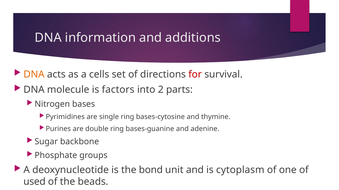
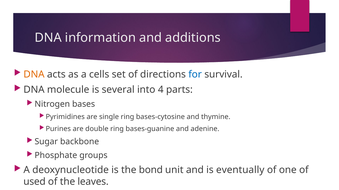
for colour: red -> blue (195, 75)
factors: factors -> several (118, 90)
2: 2 -> 4 (161, 90)
cytoplasm: cytoplasm -> eventually (240, 170)
beads: beads -> leaves (93, 182)
